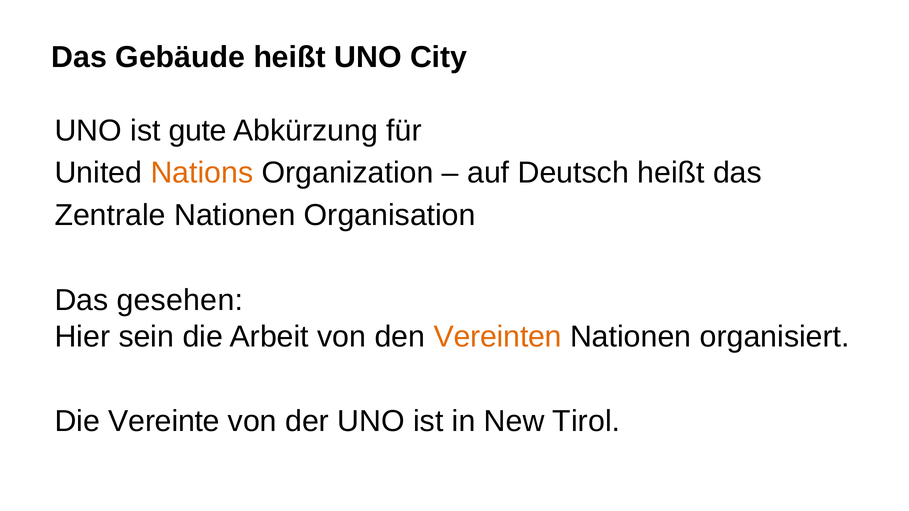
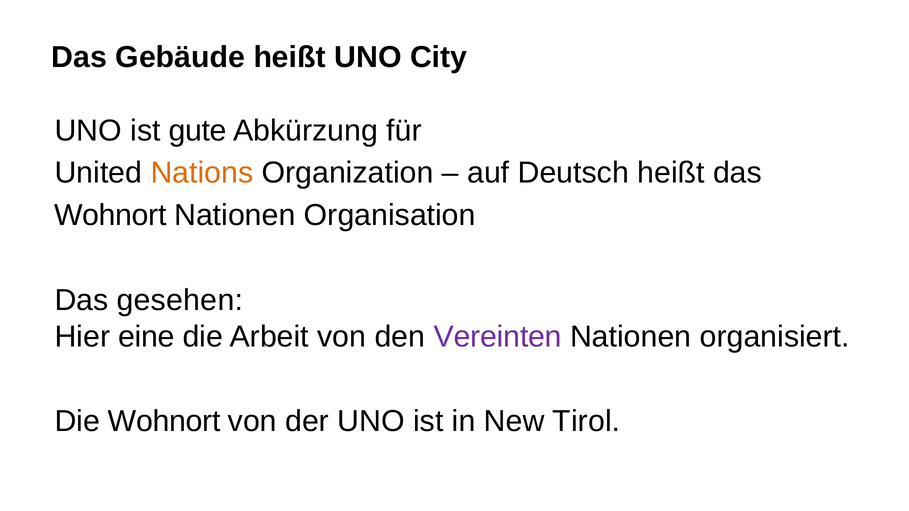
Zentrale: Zentrale -> Wohnort (110, 215)
sein: sein -> eine (146, 337)
Vereinten colour: orange -> purple (498, 337)
Die Vereinte: Vereinte -> Wohnort (164, 422)
